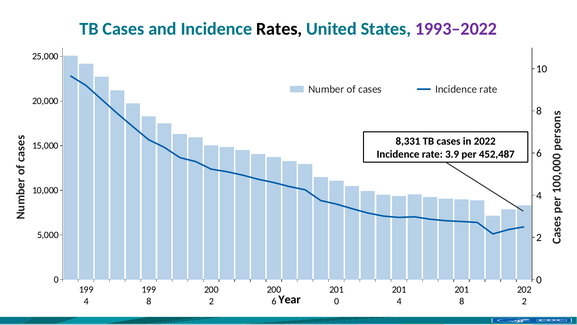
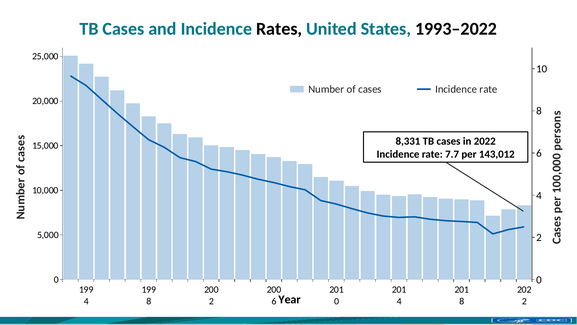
1993–2022 colour: purple -> black (456, 29)
3.9: 3.9 -> 7.7 (452, 154)
452,487: 452,487 -> 143,012 (497, 154)
